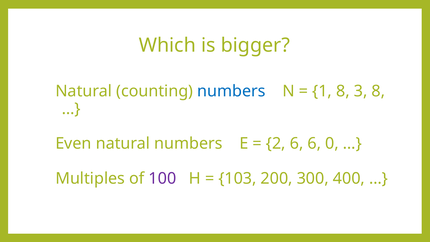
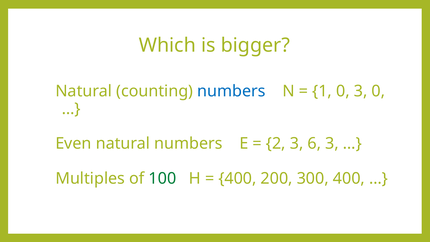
1 8: 8 -> 0 (343, 91)
3 8: 8 -> 0 (378, 91)
2 6: 6 -> 3 (297, 144)
6 0: 0 -> 3 (332, 144)
100 colour: purple -> green (162, 178)
103: 103 -> 400 (237, 178)
